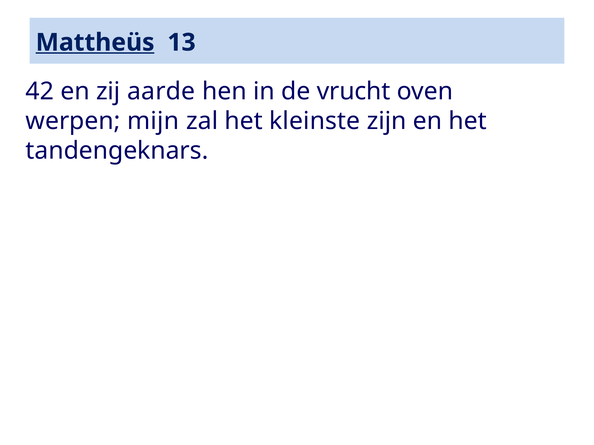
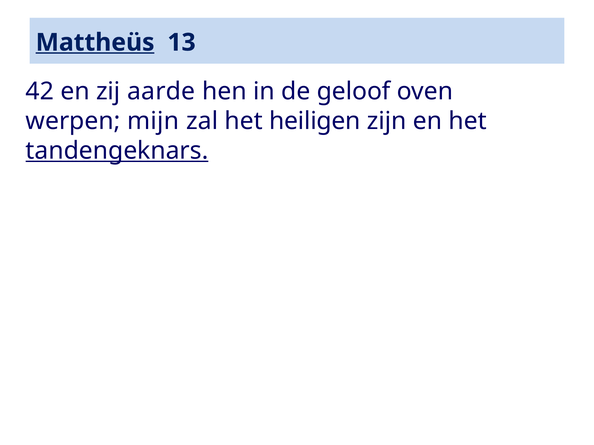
vrucht: vrucht -> geloof (354, 91)
kleinste: kleinste -> heiligen (315, 121)
tandengeknars underline: none -> present (117, 151)
